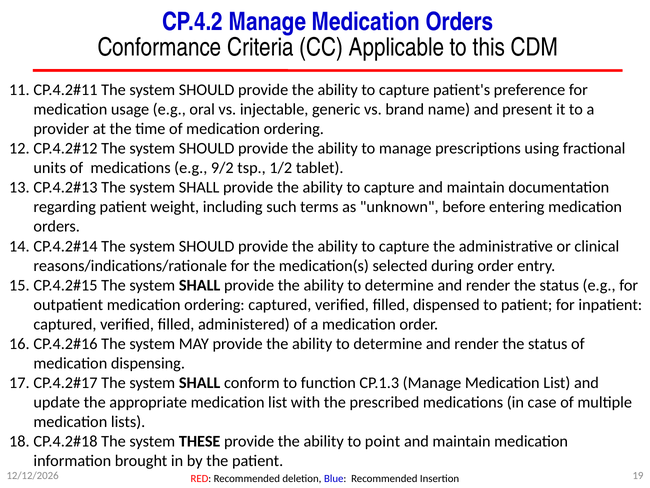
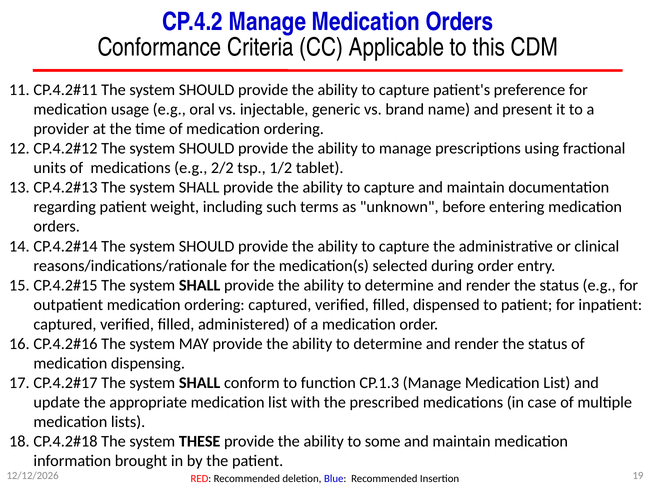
9/2: 9/2 -> 2/2 (222, 168)
point: point -> some (383, 441)
